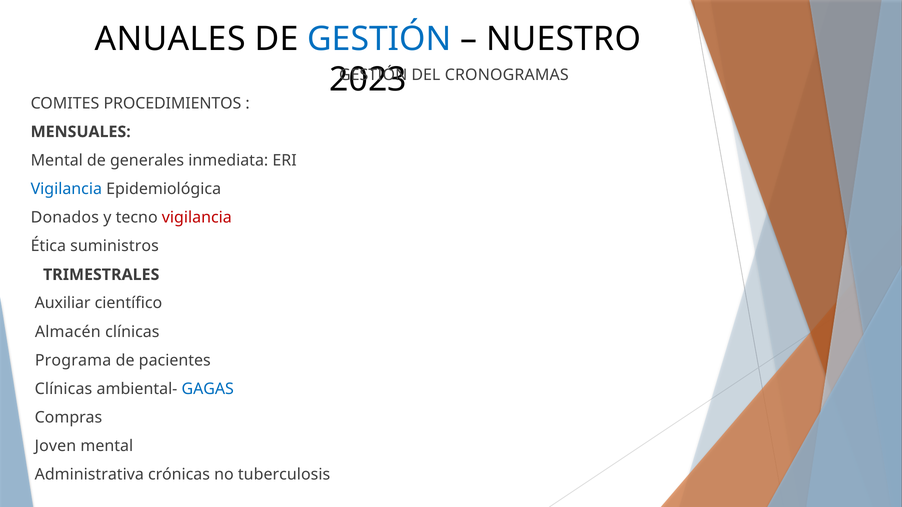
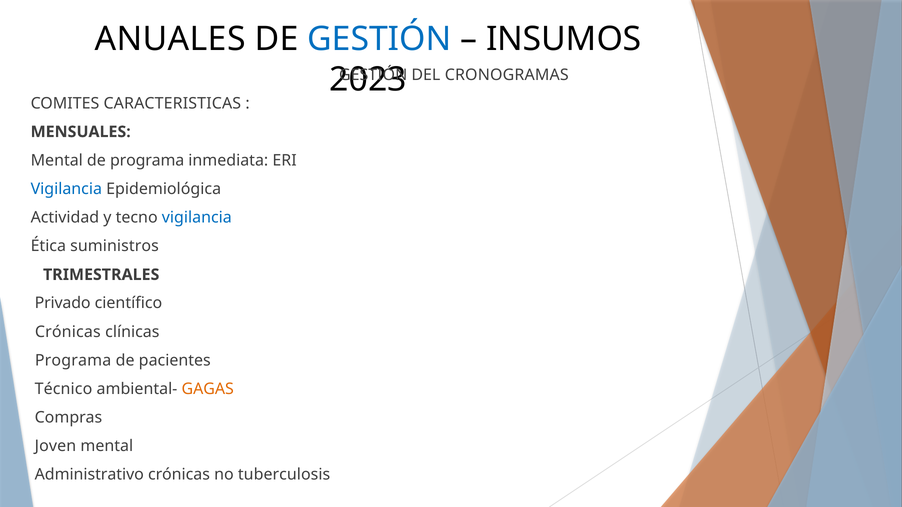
NUESTRO: NUESTRO -> INSUMOS (564, 39)
PROCEDIMIENTOS: PROCEDIMIENTOS -> CARACTERISTICAS (172, 103)
de generales: generales -> programa (147, 161)
Donados: Donados -> Actividad (65, 218)
vigilancia colour: red -> blue (197, 218)
Auxiliar: Auxiliar -> Privado (63, 303)
Almacén: Almacén -> Crónicas (68, 332)
Clínicas: Clínicas -> Técnico (63, 389)
GAGAS colour: blue -> orange (208, 389)
Administrativa: Administrativa -> Administrativo (89, 475)
